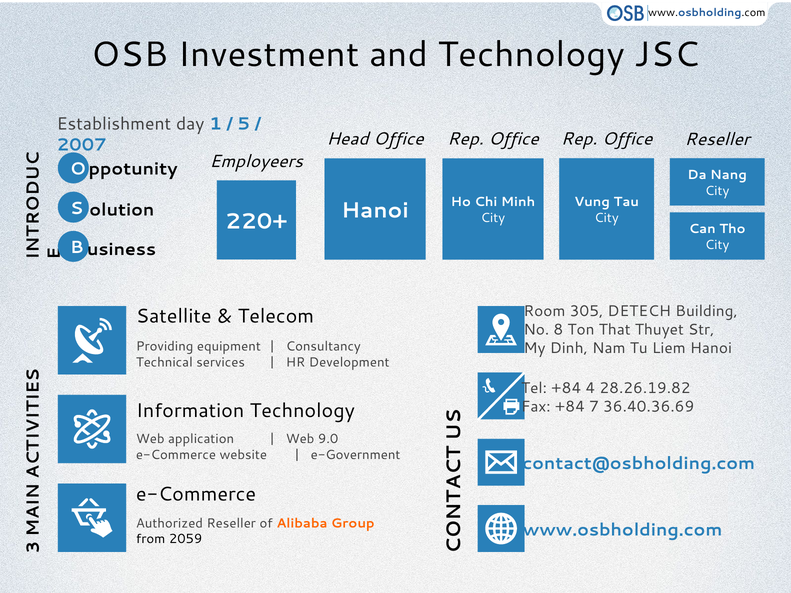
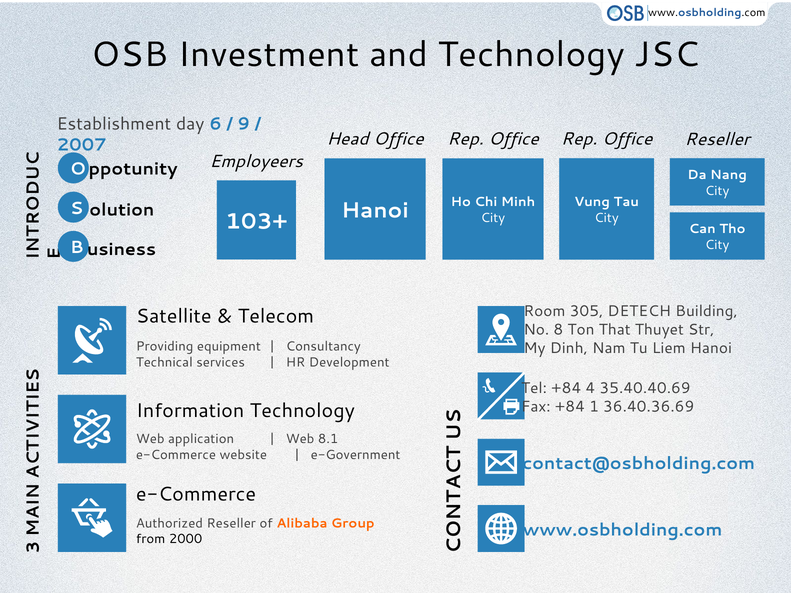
1: 1 -> 6 (216, 124)
5: 5 -> 9 (244, 124)
220+: 220+ -> 103+ (256, 222)
28.26.19.82: 28.26.19.82 -> 35.40.40.69 (645, 388)
7: 7 -> 1 (594, 407)
9.0: 9.0 -> 8.1 (328, 439)
2059: 2059 -> 2000 (186, 539)
